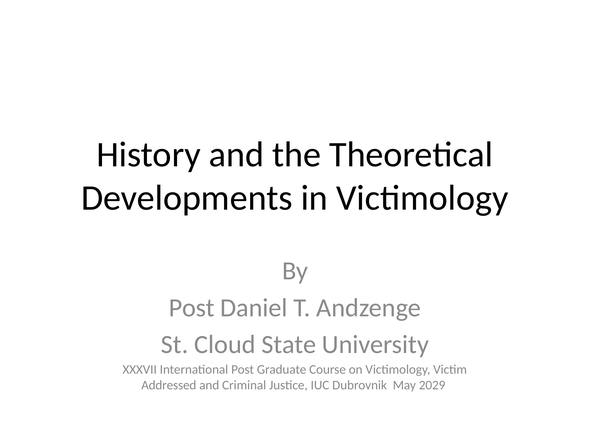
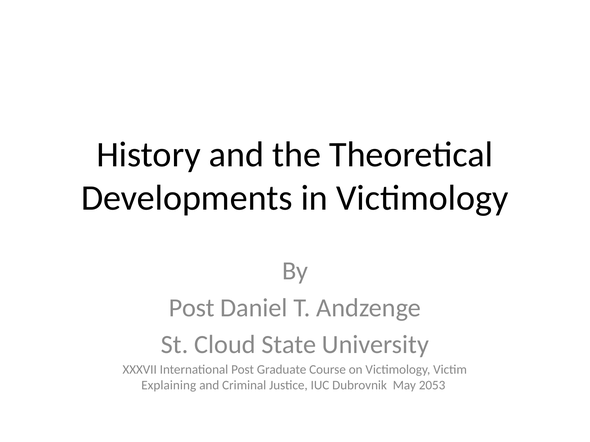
Addressed: Addressed -> Explaining (169, 386)
2029: 2029 -> 2053 (432, 386)
